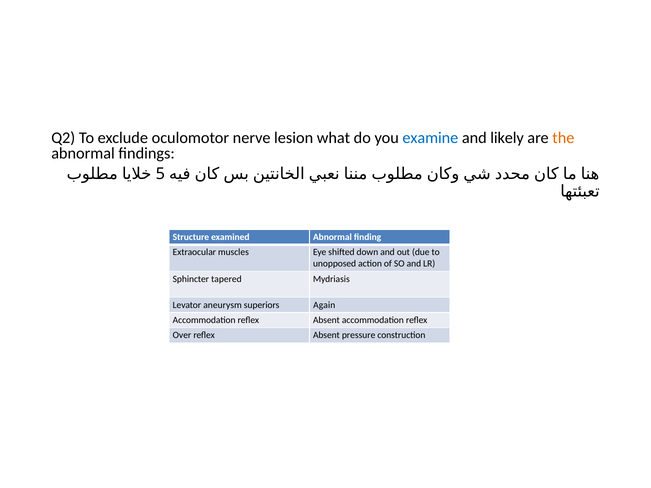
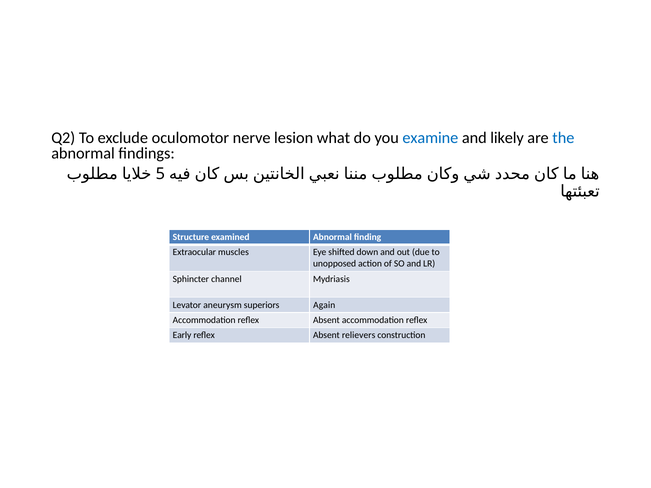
the colour: orange -> blue (563, 138)
tapered: tapered -> channel (226, 279)
Over: Over -> Early (182, 335)
pressure: pressure -> relievers (359, 335)
